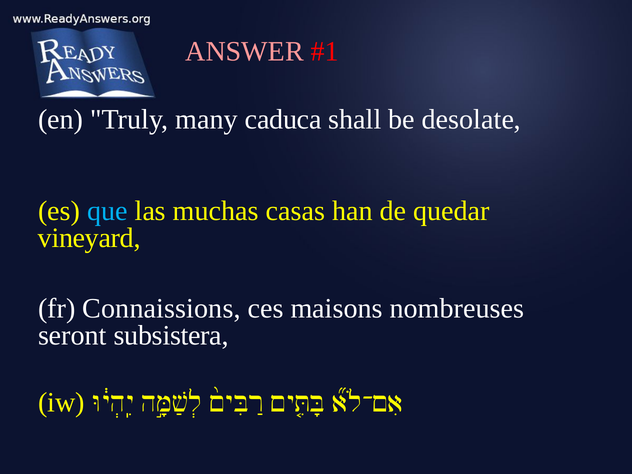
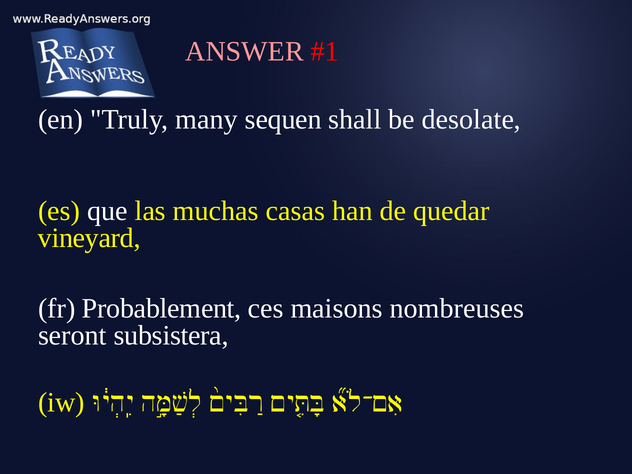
caduca: caduca -> sequen (283, 119)
que colour: light blue -> white (107, 211)
Connaissions: Connaissions -> Probablement (162, 308)
